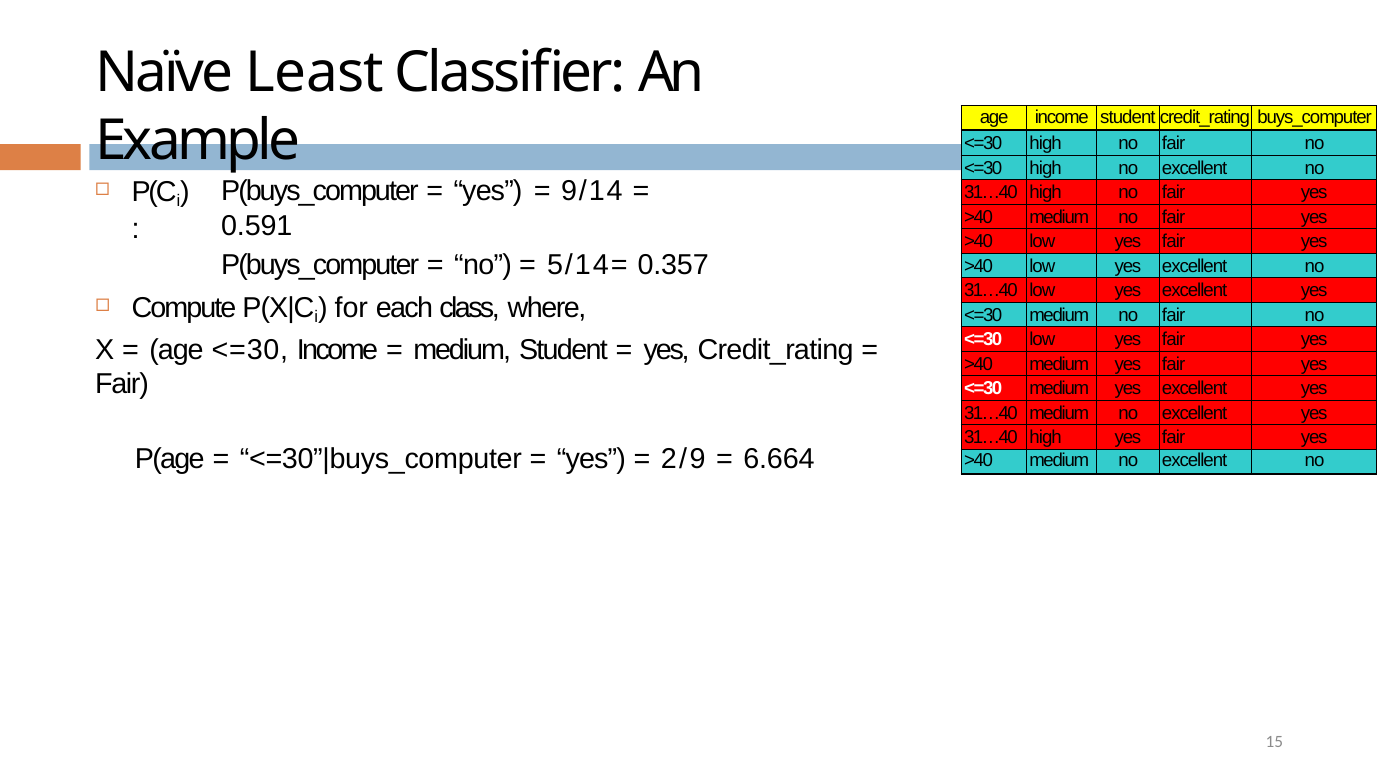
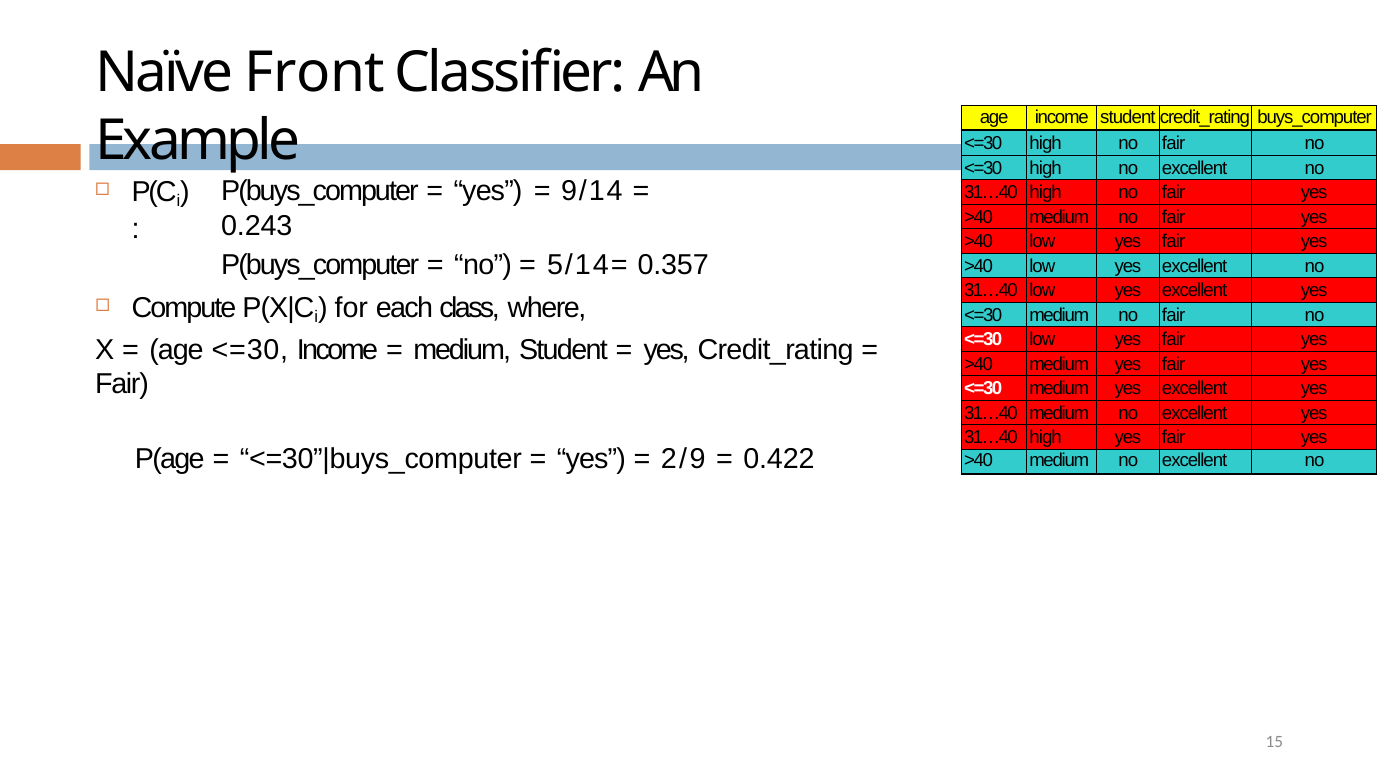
Least: Least -> Front (315, 73)
0.591: 0.591 -> 0.243 (257, 226)
6.664: 6.664 -> 0.422 (779, 459)
